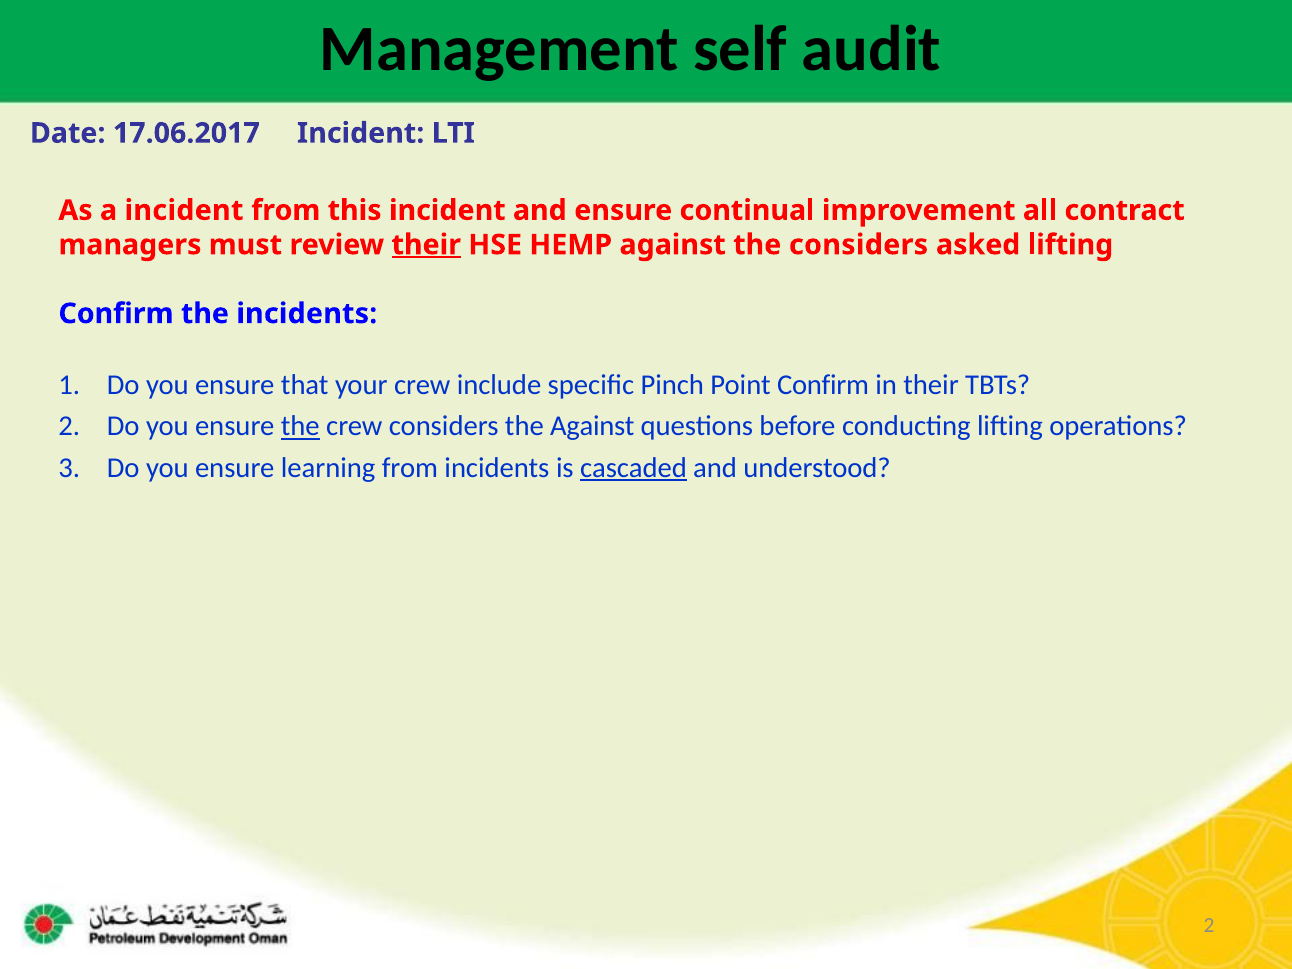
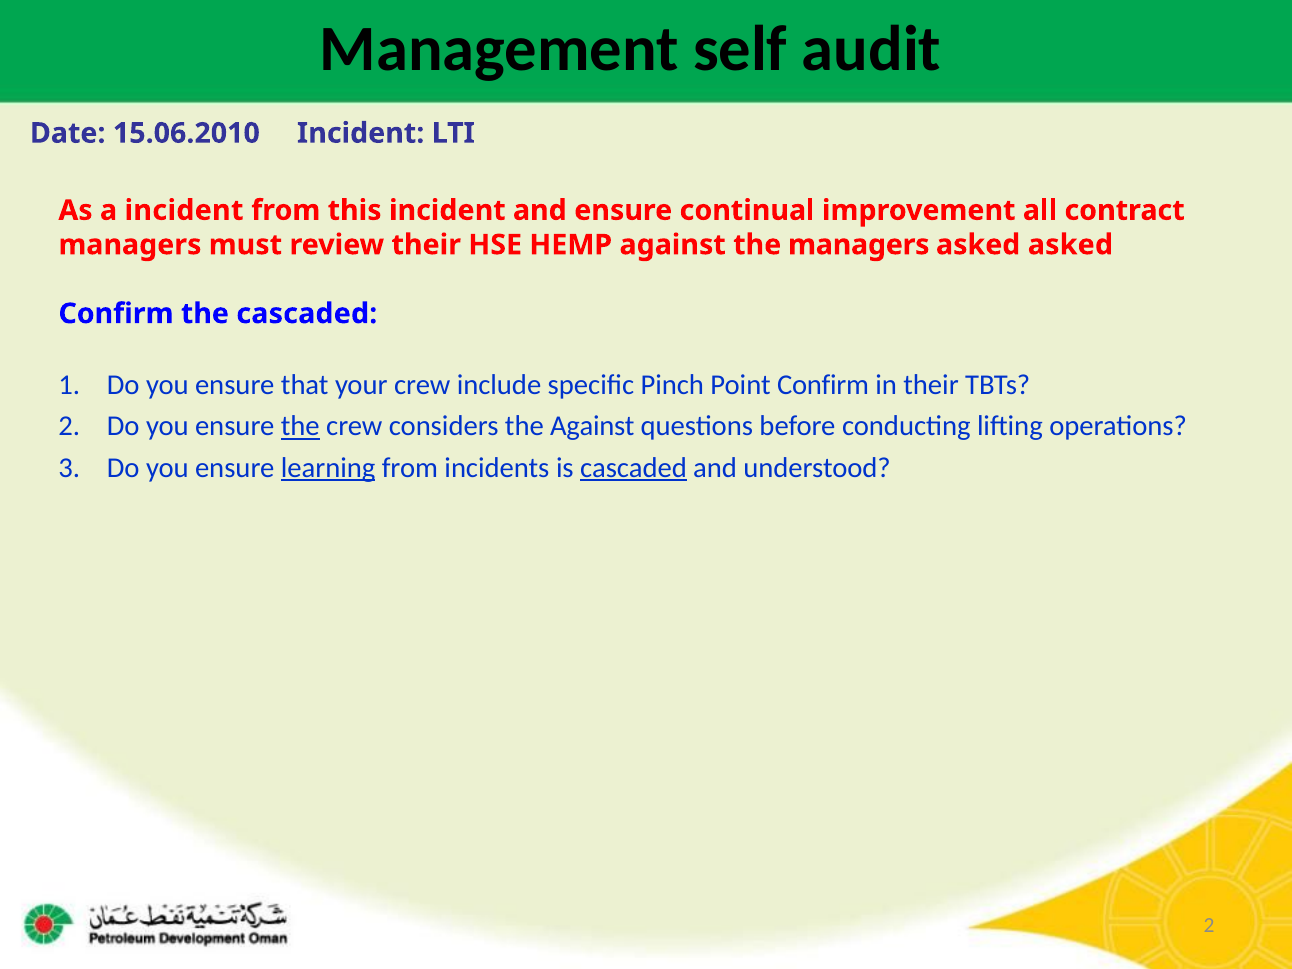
17.06.2017: 17.06.2017 -> 15.06.2010 (186, 133)
their underline: present -> none (426, 245)
the considers: considers -> managers (859, 245)
asked lifting: lifting -> asked (1070, 245)
the incidents: incidents -> cascaded (307, 314)
learning underline: none -> present (328, 468)
